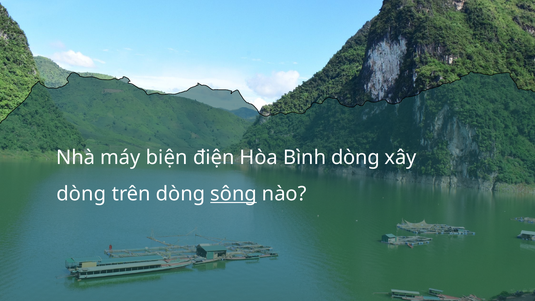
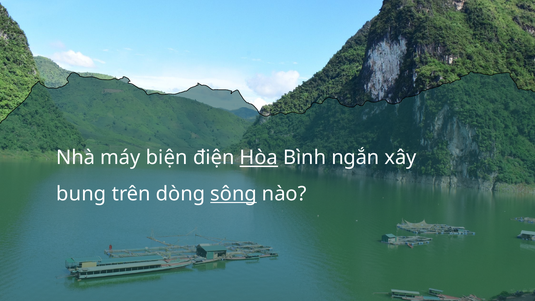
Hòa underline: none -> present (259, 158)
Bình dòng: dòng -> ngắn (355, 158)
dòng: dòng -> bung (81, 194)
